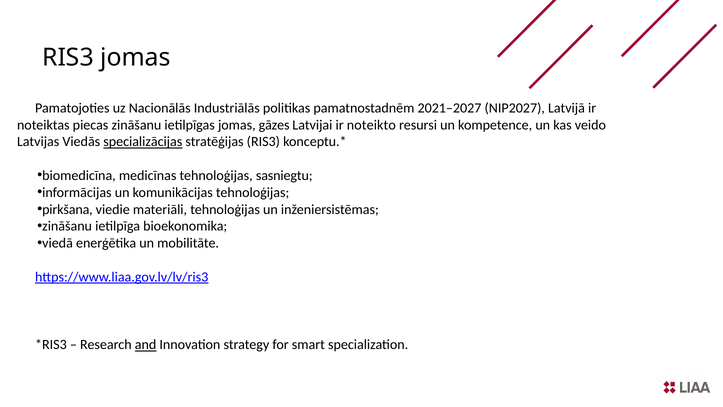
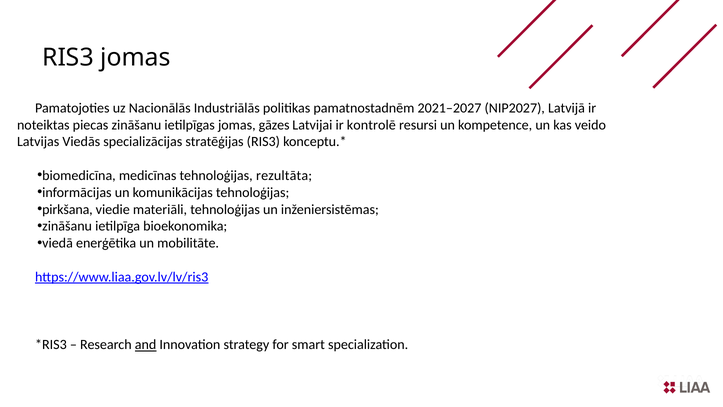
noteikto: noteikto -> kontrolē (371, 125)
specializācijas underline: present -> none (143, 142)
sasniegtu: sasniegtu -> rezultāta (284, 175)
